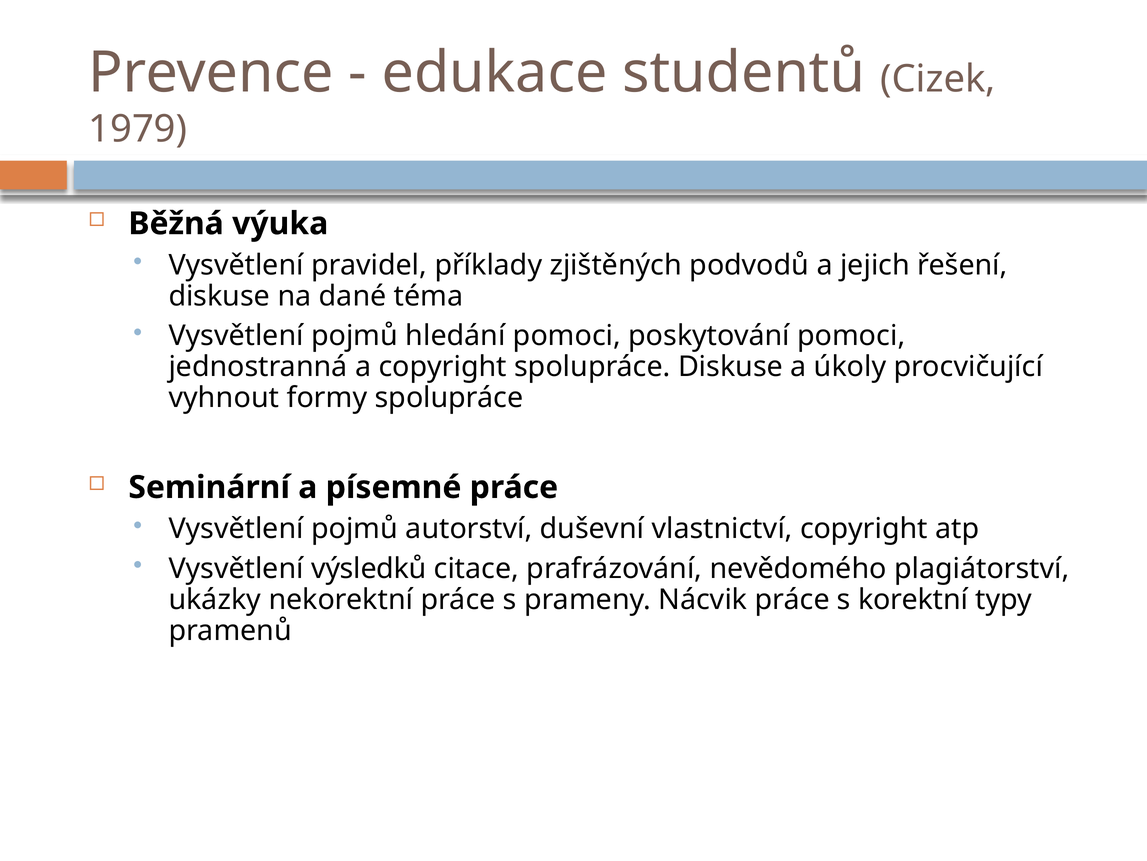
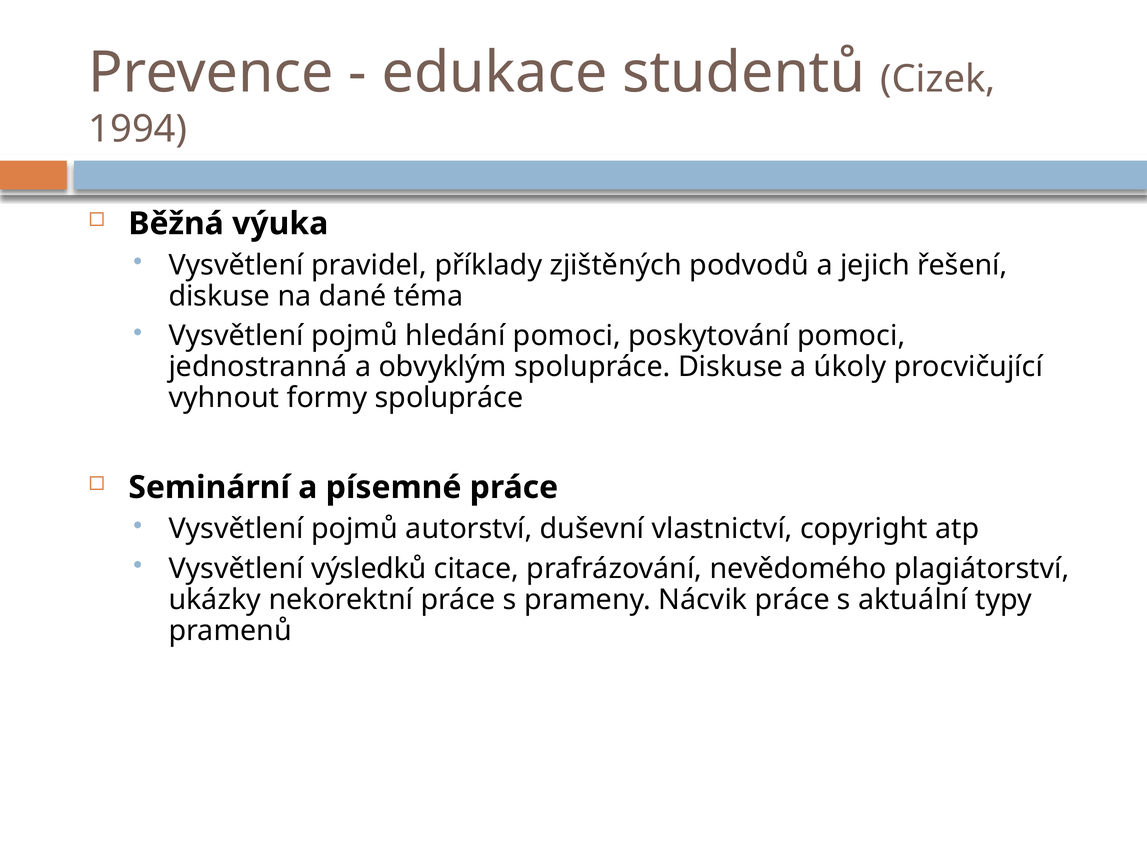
1979: 1979 -> 1994 (138, 129)
a copyright: copyright -> obvyklým (443, 367)
korektní: korektní -> aktuální (913, 599)
